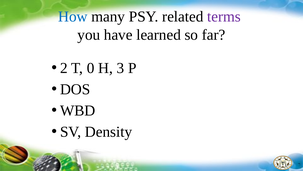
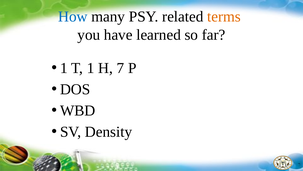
terms colour: purple -> orange (224, 17)
2: 2 -> 1 (64, 68)
T 0: 0 -> 1 (91, 68)
3: 3 -> 7 (120, 68)
